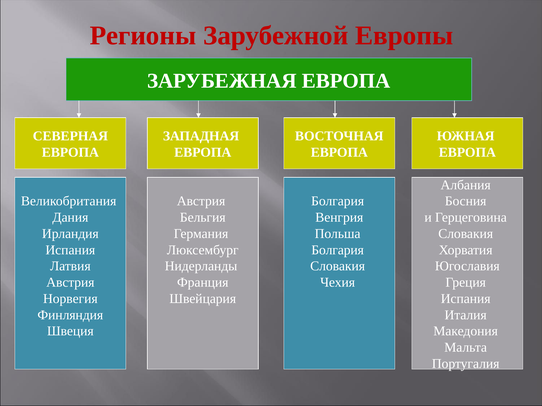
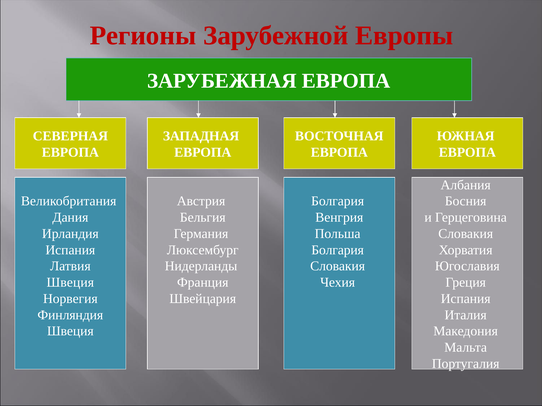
Австрия: Австрия -> Швеция (70, 283)
